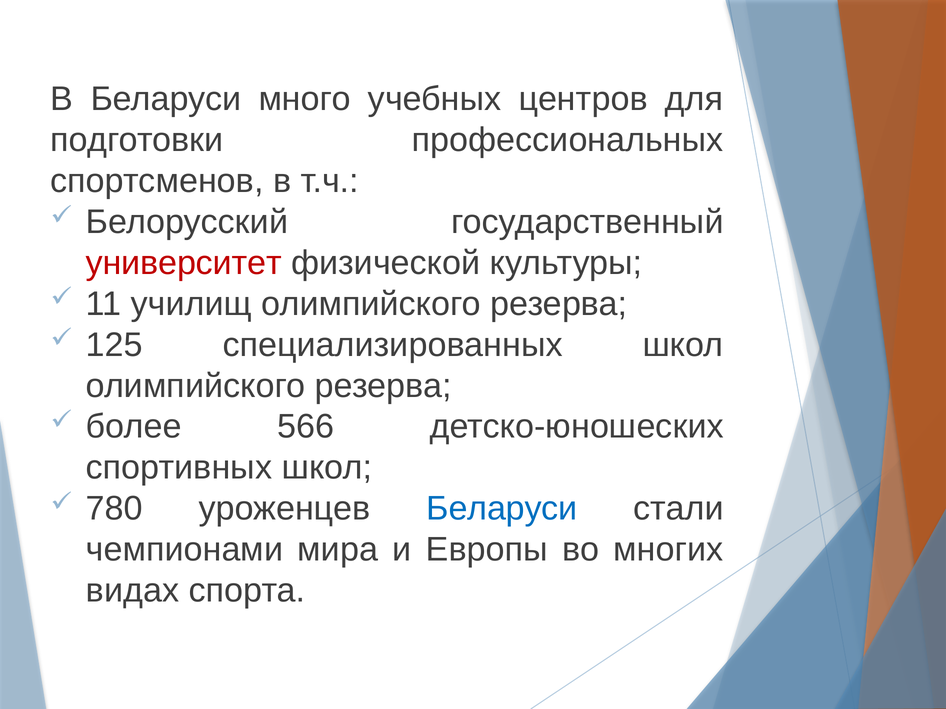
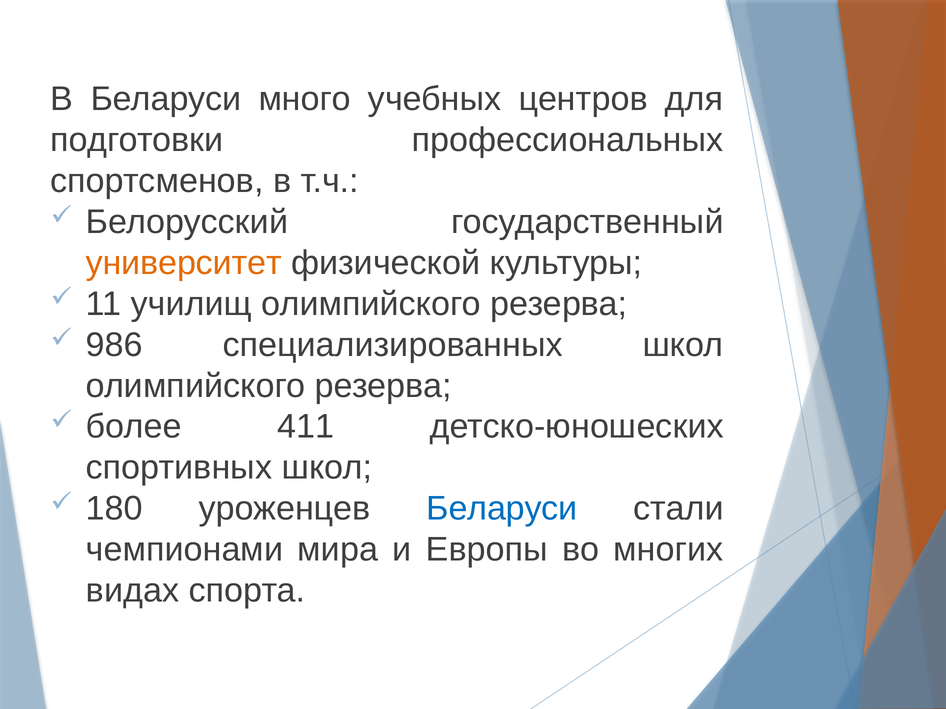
университет colour: red -> orange (184, 263)
125: 125 -> 986 (114, 345)
566: 566 -> 411 (306, 427)
780: 780 -> 180 (114, 509)
